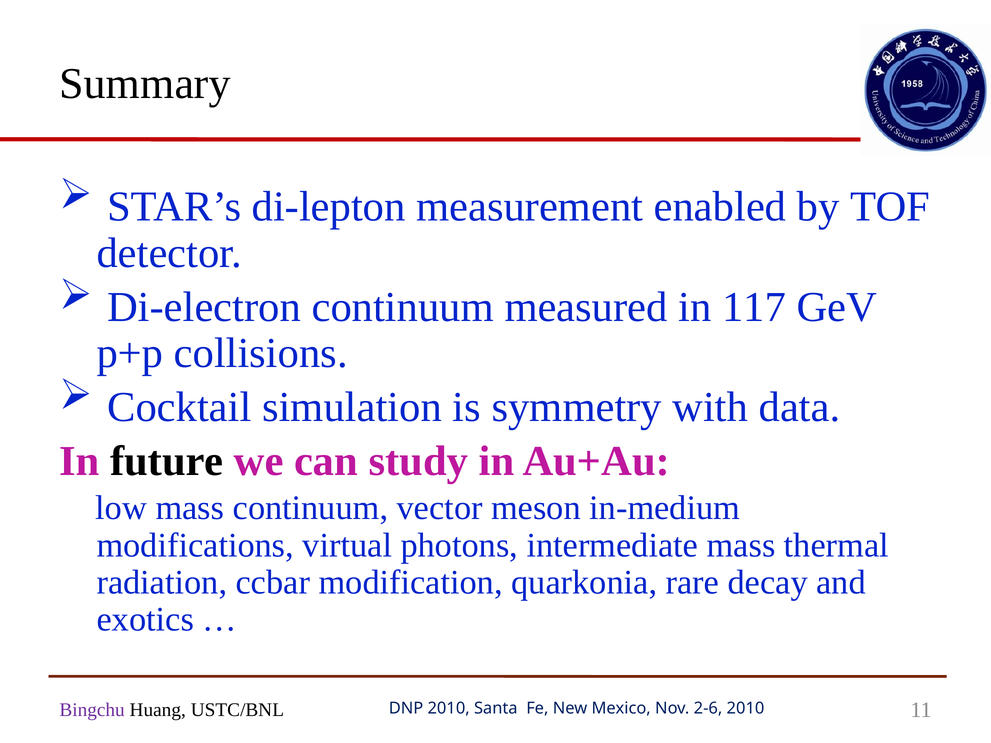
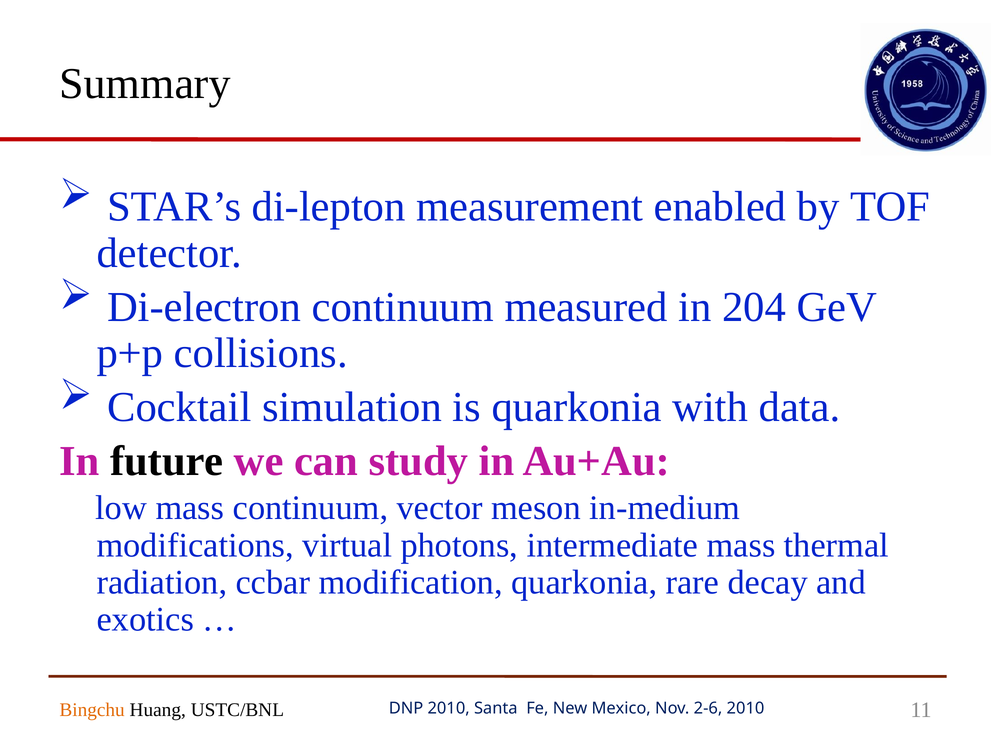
117: 117 -> 204 (754, 307)
is symmetry: symmetry -> quarkonia (577, 407)
Bingchu colour: purple -> orange (92, 710)
